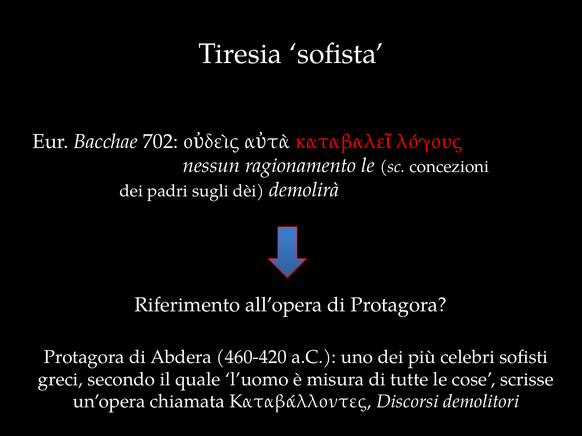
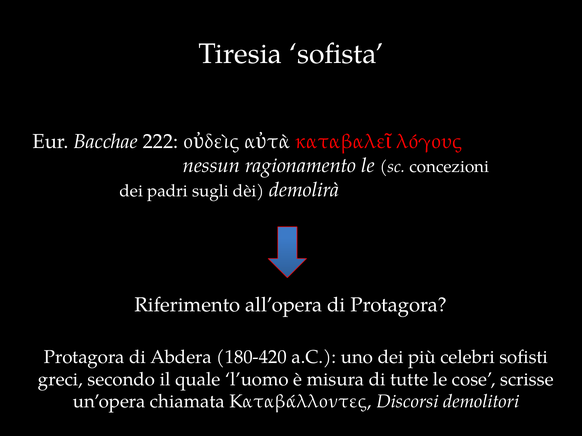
702: 702 -> 222 (160, 142)
460-420: 460-420 -> 180-420 (252, 357)
